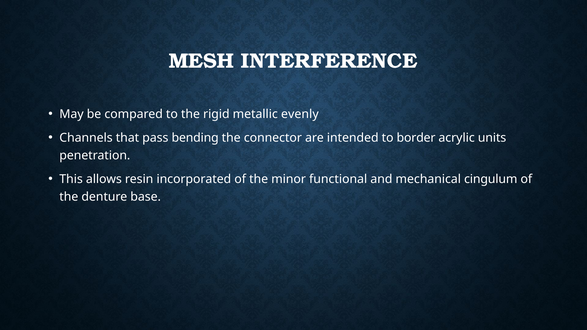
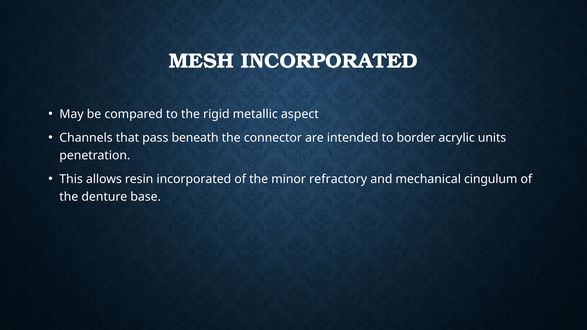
MESH INTERFERENCE: INTERFERENCE -> INCORPORATED (329, 61)
evenly: evenly -> aspect (300, 114)
bending: bending -> beneath (195, 138)
functional: functional -> refractory (338, 179)
